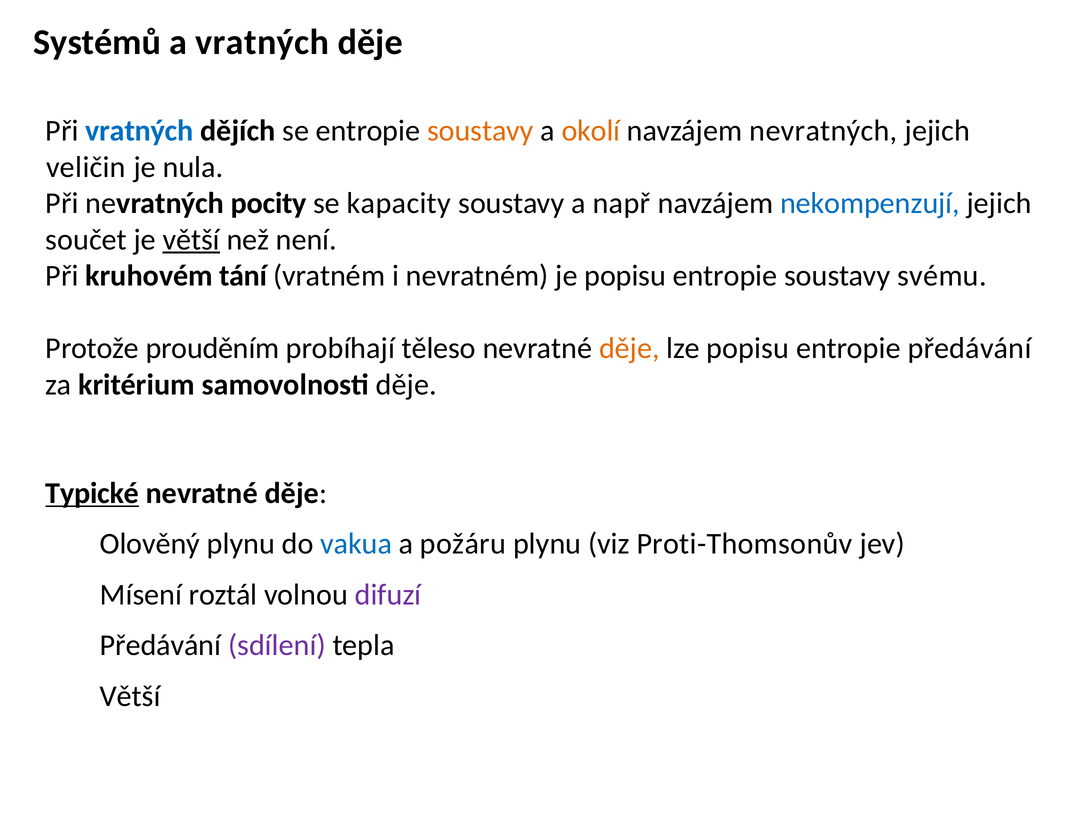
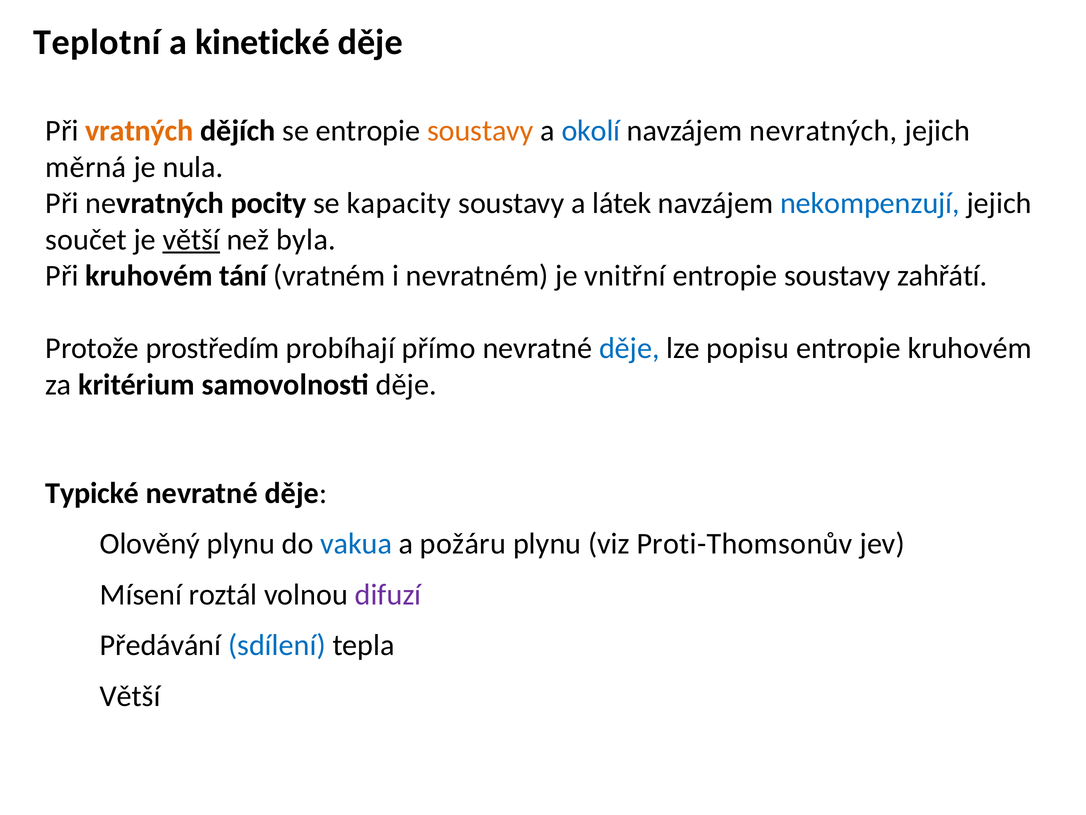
Systémů: Systémů -> Teplotní (97, 42)
a vratných: vratných -> kinetické (263, 42)
vratných colour: blue -> orange (139, 131)
okolí colour: orange -> blue (591, 131)
veličin: veličin -> měrná (86, 167)
např: např -> látek (622, 203)
není: není -> byla (306, 240)
je popisu: popisu -> vnitřní (625, 276)
svému: svému -> zahřátí (942, 276)
prouděním: prouděním -> prostředím (212, 348)
těleso: těleso -> přímo (439, 348)
děje colour: orange -> blue (629, 348)
entropie předávání: předávání -> kruhovém (970, 348)
Typické underline: present -> none (92, 493)
sdílení colour: purple -> blue (277, 645)
